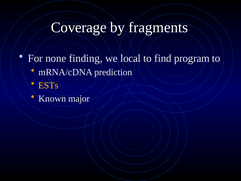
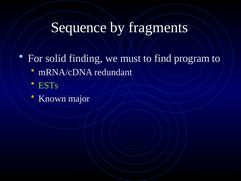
Coverage: Coverage -> Sequence (79, 27)
none: none -> solid (56, 58)
local: local -> must (131, 58)
prediction: prediction -> redundant (113, 72)
ESTs colour: yellow -> light green (48, 85)
